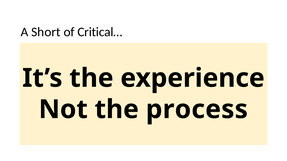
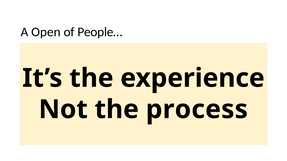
Short: Short -> Open (46, 32)
Critical…: Critical… -> People… (100, 32)
